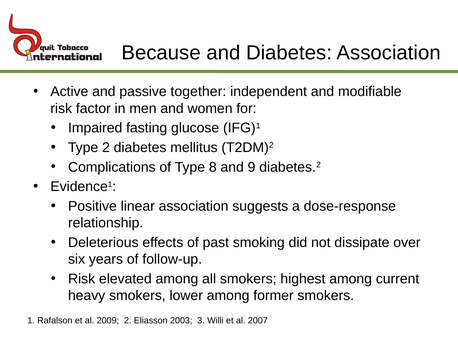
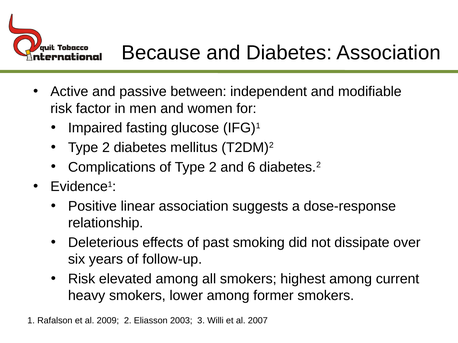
together: together -> between (198, 92)
of Type 8: 8 -> 2 (213, 167)
9: 9 -> 6 (252, 167)
